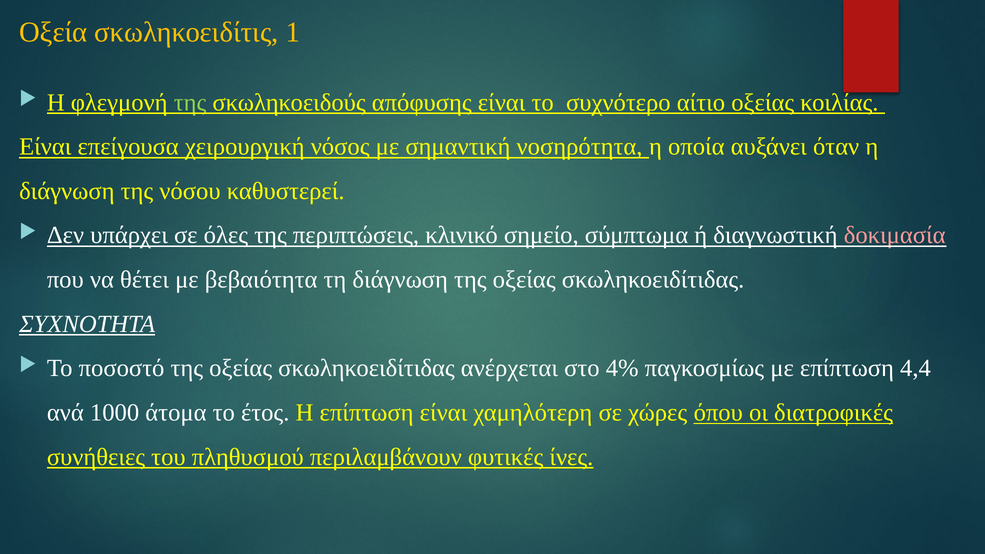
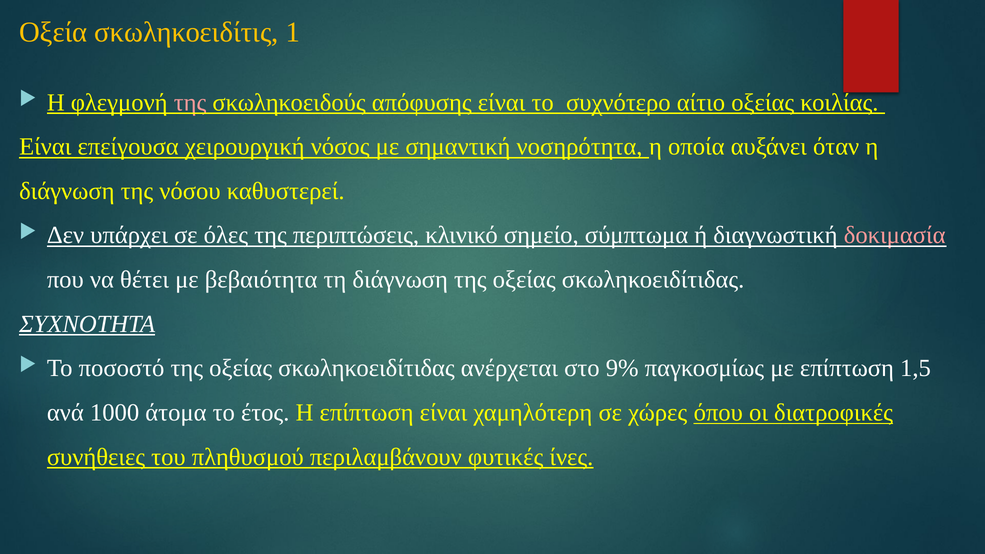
της colour: light green -> pink (190, 102)
4%: 4% -> 9% (622, 368)
4,4: 4,4 -> 1,5 (915, 368)
